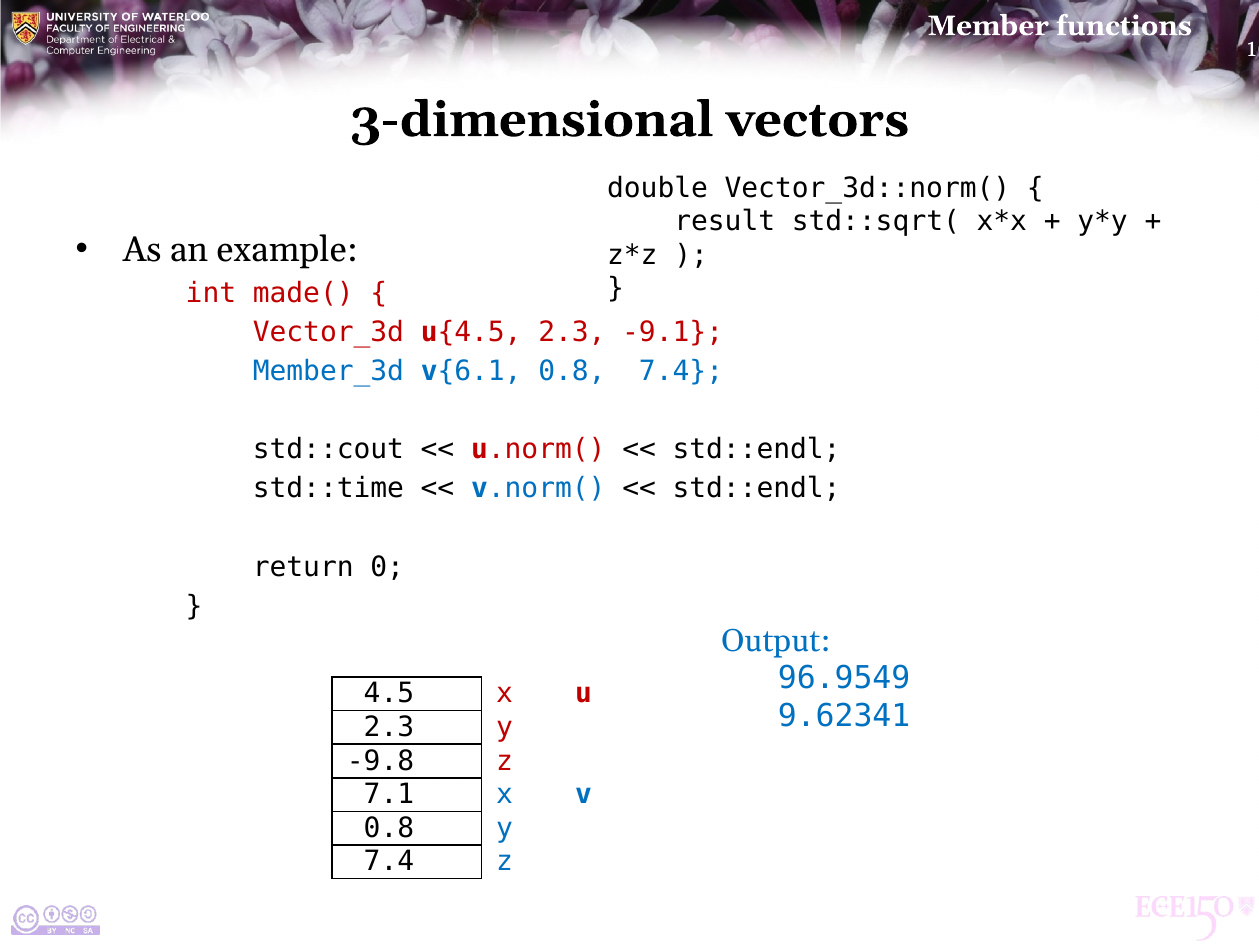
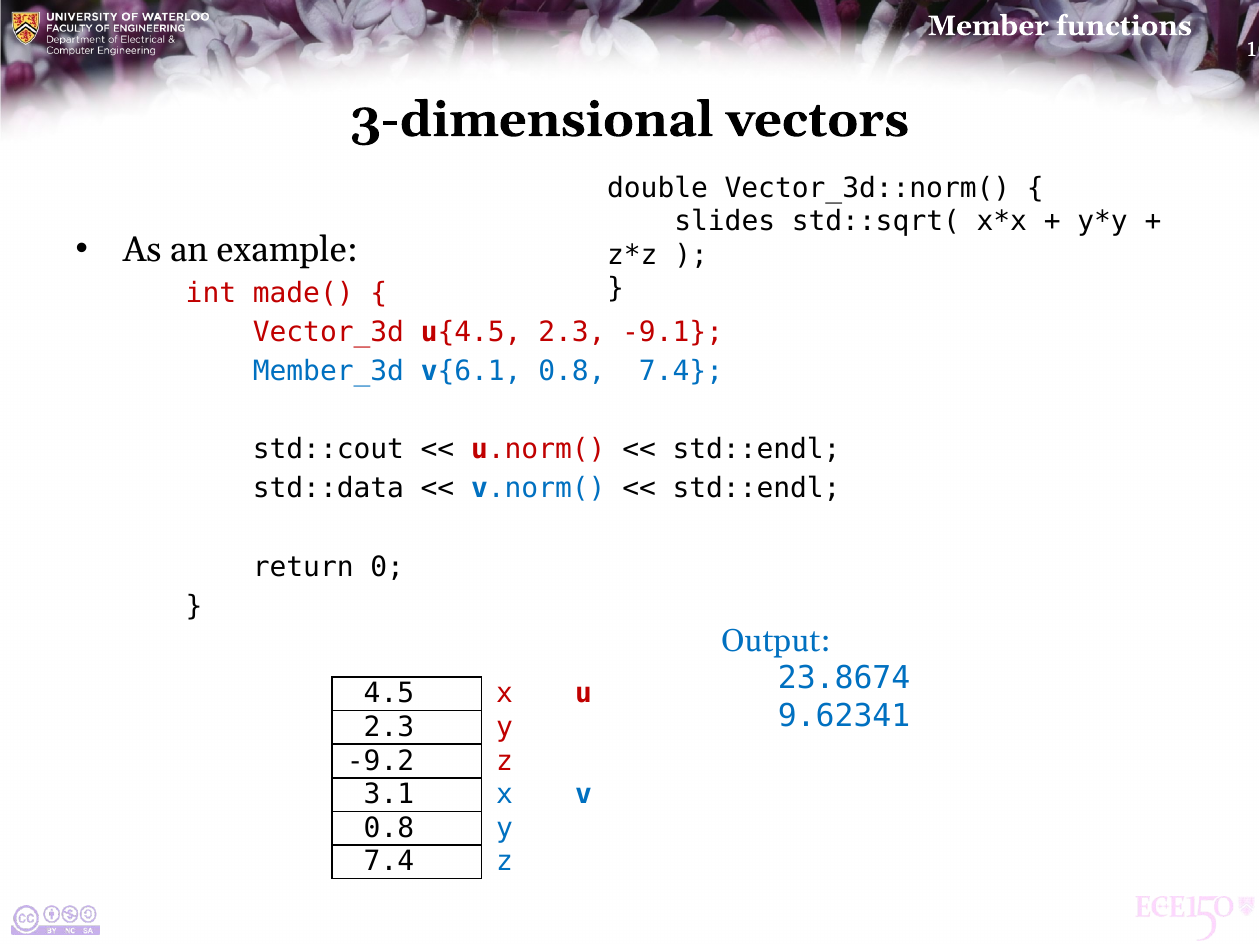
result: result -> slides (725, 222)
std::time: std::time -> std::data (328, 489)
96.9549: 96.9549 -> 23.8674 (844, 679)
-9.8: -9.8 -> -9.2 (381, 761)
7.1: 7.1 -> 3.1 (389, 795)
